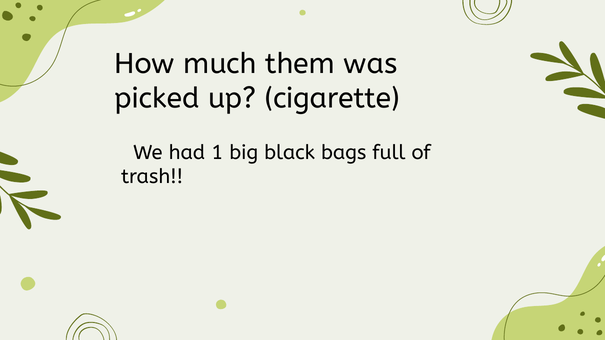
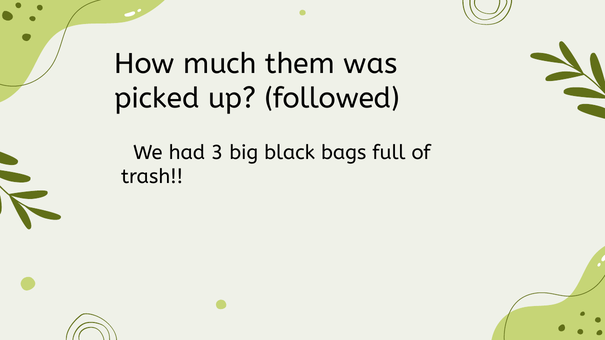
cigarette: cigarette -> followed (332, 98)
1: 1 -> 3 (217, 153)
